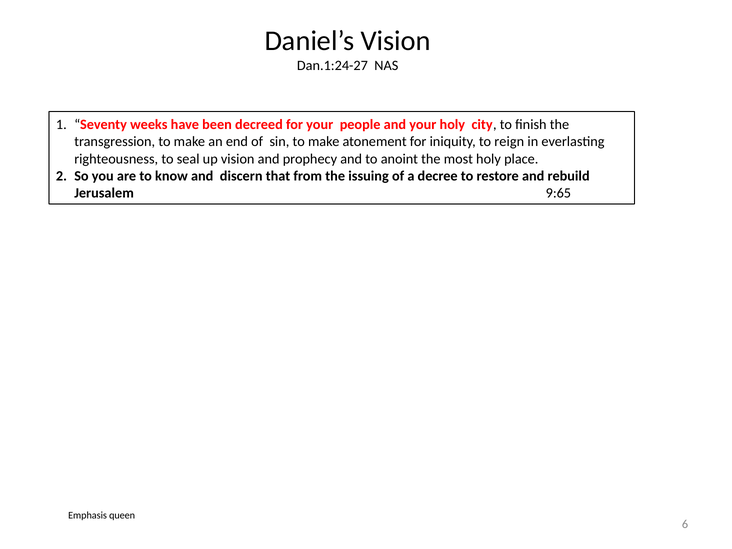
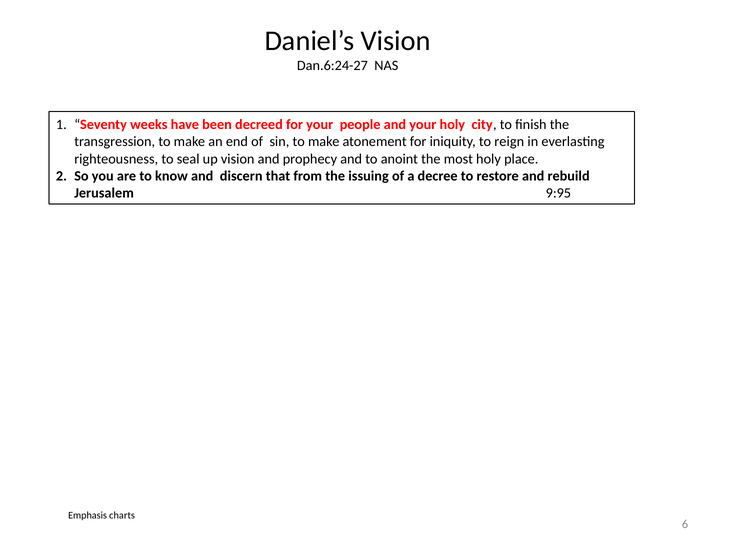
Dan.1:24-27: Dan.1:24-27 -> Dan.6:24-27 (332, 66)
9:65: 9:65 -> 9:95 (558, 193)
queen: queen -> charts (122, 515)
